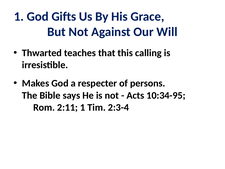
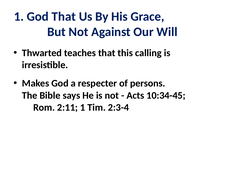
God Gifts: Gifts -> That (64, 16)
10:34-95: 10:34-95 -> 10:34-45 (166, 95)
